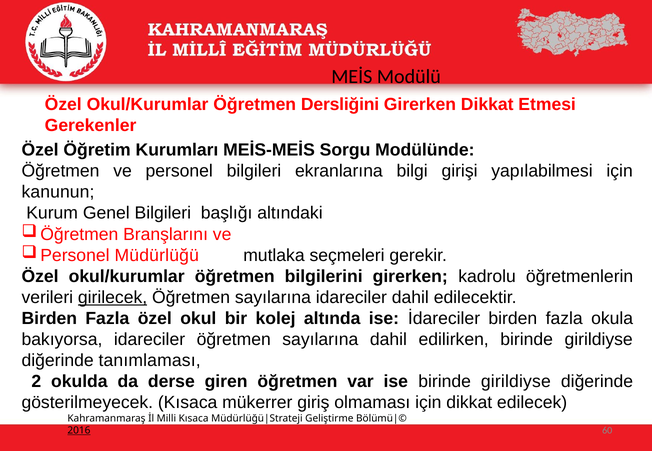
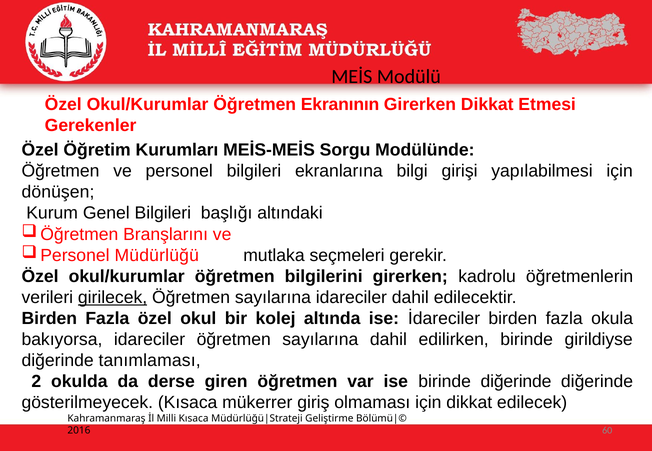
Dersliğini: Dersliğini -> Ekranının (340, 105)
kanunun: kanunun -> dönüşen (58, 192)
ise birinde girildiyse: girildiyse -> diğerinde (516, 382)
2016 underline: present -> none (79, 431)
